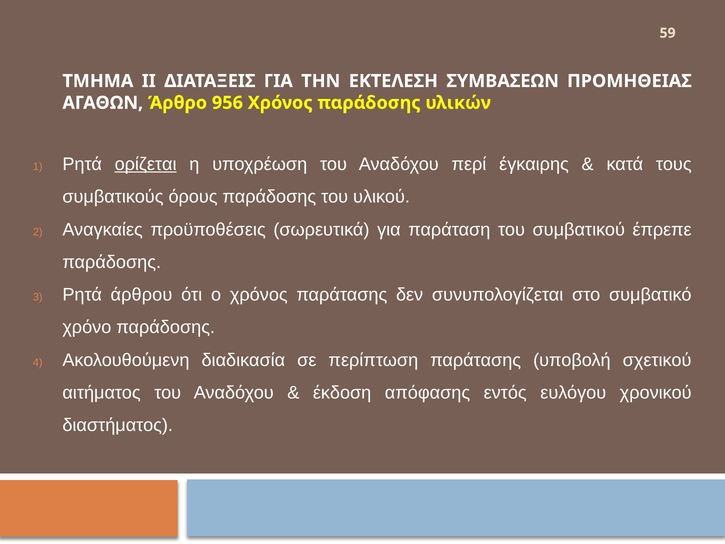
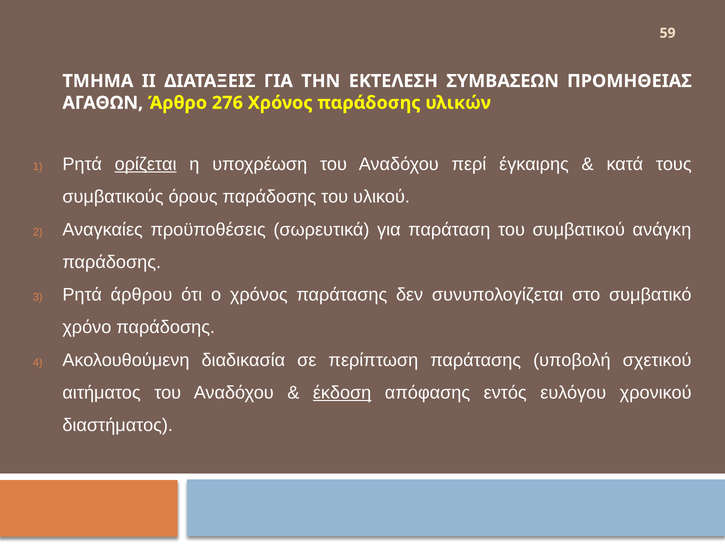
956: 956 -> 276 (227, 103)
έπρεπε: έπρεπε -> ανάγκη (662, 229)
έκδοση underline: none -> present (342, 393)
